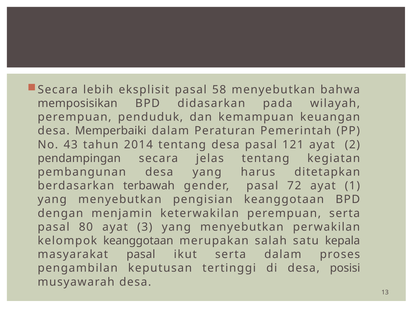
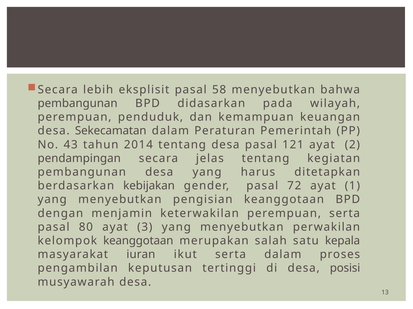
memposisikan: memposisikan -> pembangunan (78, 104)
Memperbaiki: Memperbaiki -> Sekecamatan (111, 131)
terbawah: terbawah -> kebijakan (149, 186)
masyarakat pasal: pasal -> iuran (141, 255)
